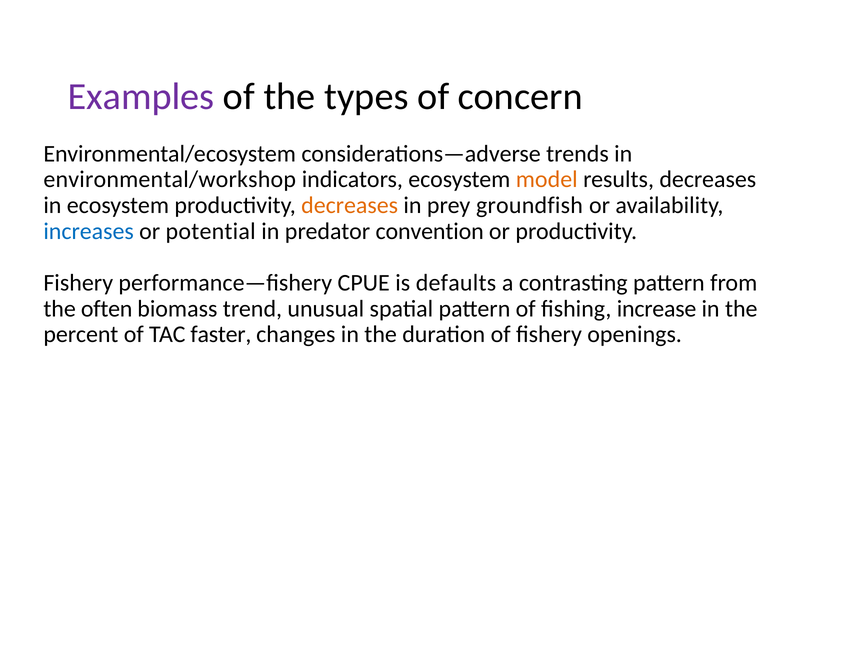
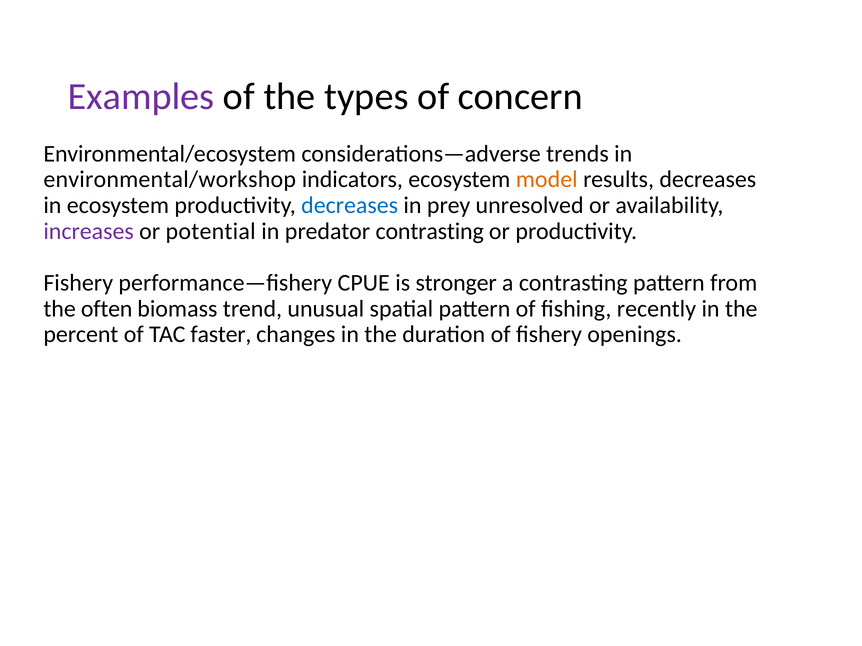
decreases colour: orange -> blue (350, 205)
groundfish: groundfish -> unresolved (530, 205)
increases colour: blue -> purple (89, 231)
predator convention: convention -> contrasting (430, 231)
defaults: defaults -> stronger (456, 283)
increase: increase -> recently (656, 309)
